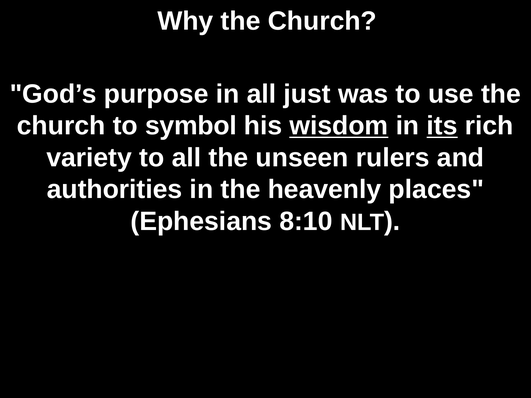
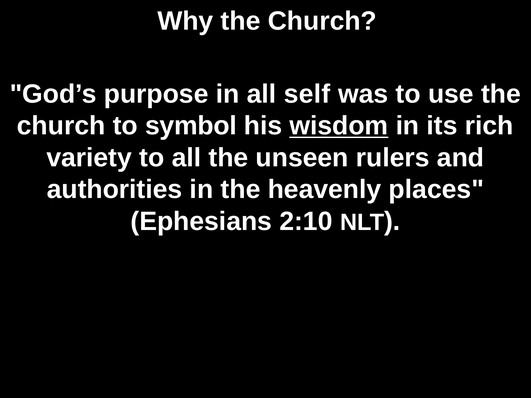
just: just -> self (307, 94)
its underline: present -> none (442, 126)
8:10: 8:10 -> 2:10 (306, 222)
